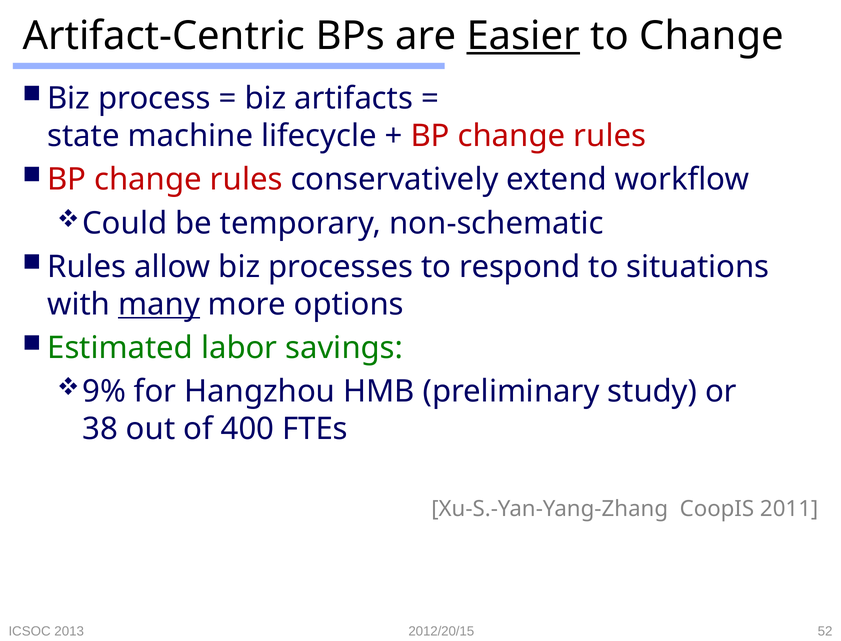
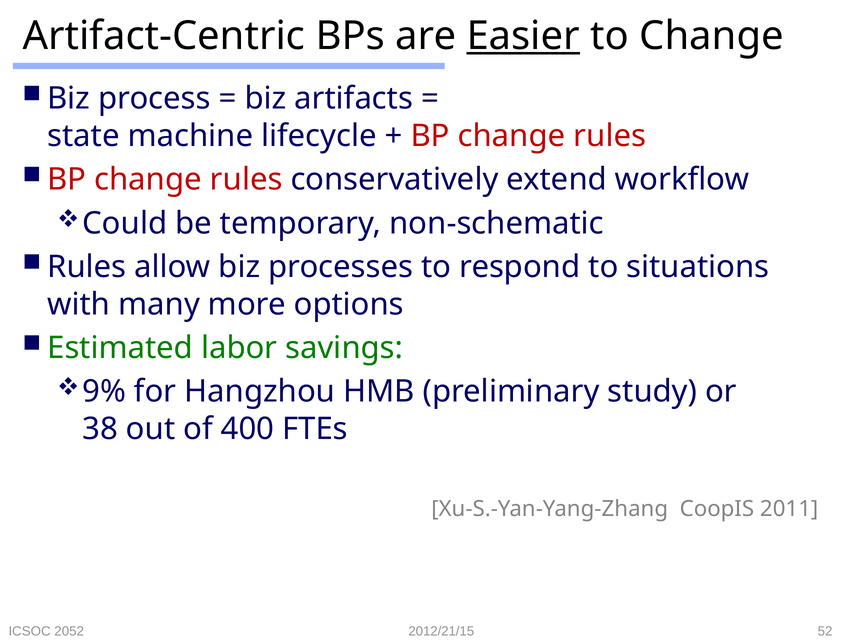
many underline: present -> none (159, 304)
2013: 2013 -> 2052 (69, 631)
2012/20/15: 2012/20/15 -> 2012/21/15 (441, 631)
